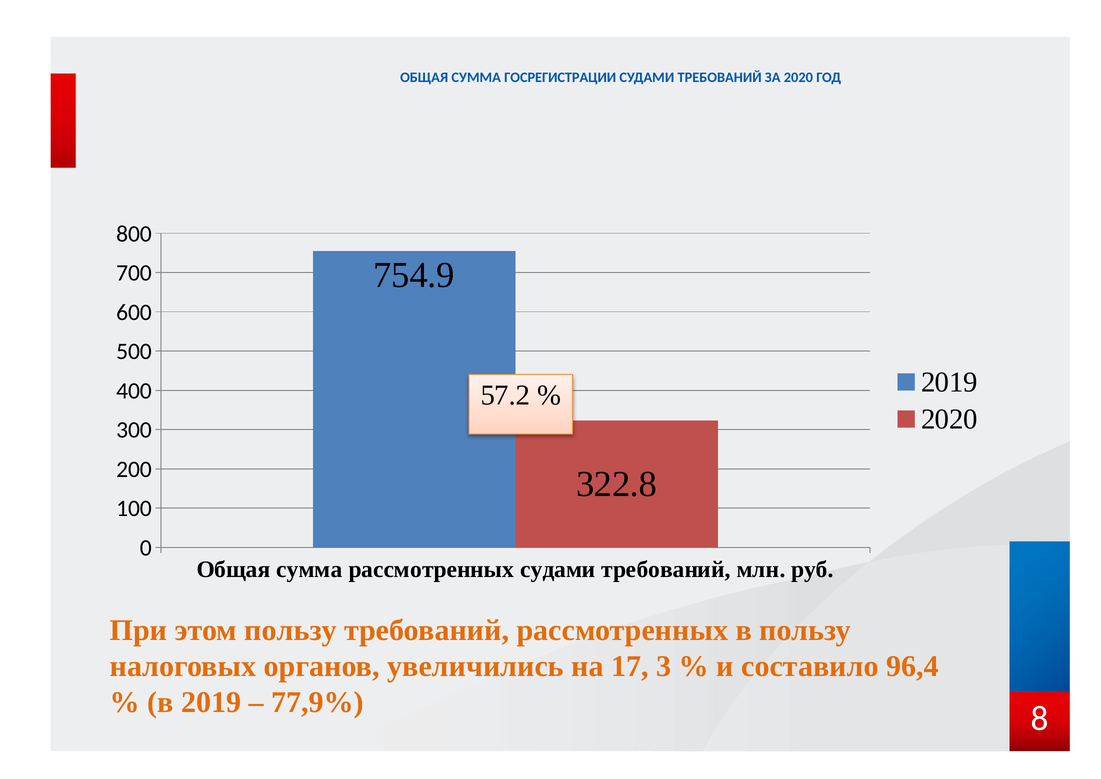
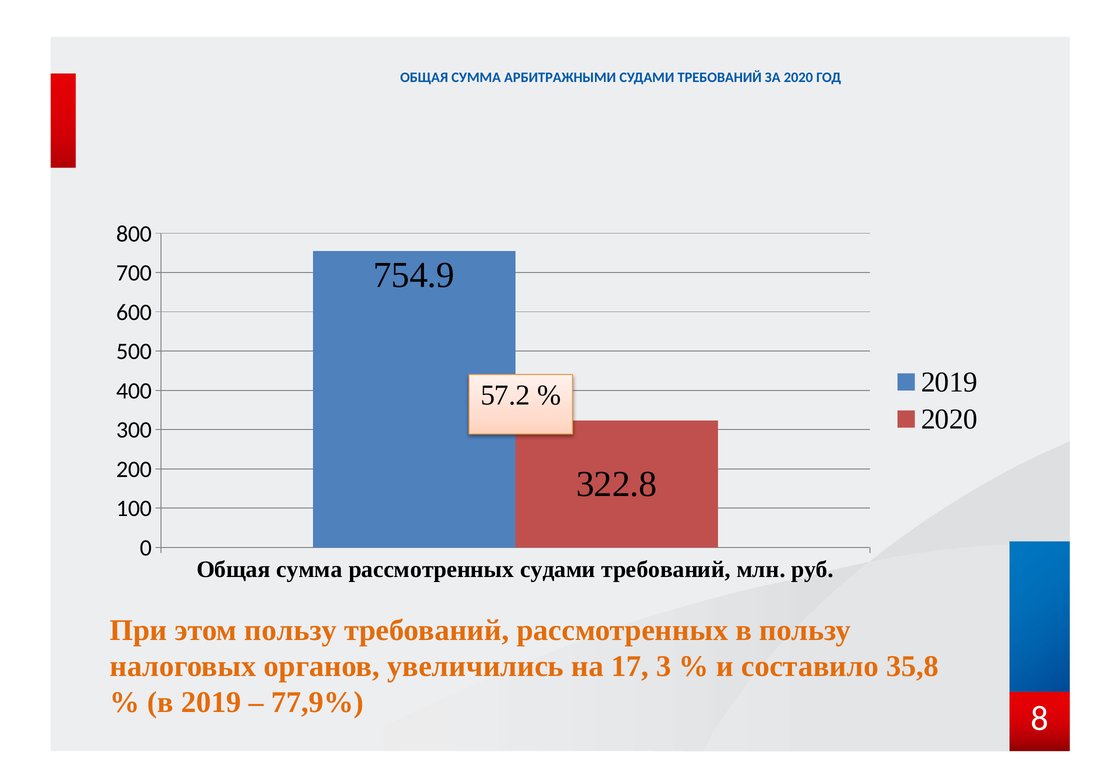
ГОСРЕГИСТРАЦИИ: ГОСРЕГИСТРАЦИИ -> АРБИТРАЖНЫМИ (560, 78)
96,4: 96,4 -> 35,8 (912, 666)
